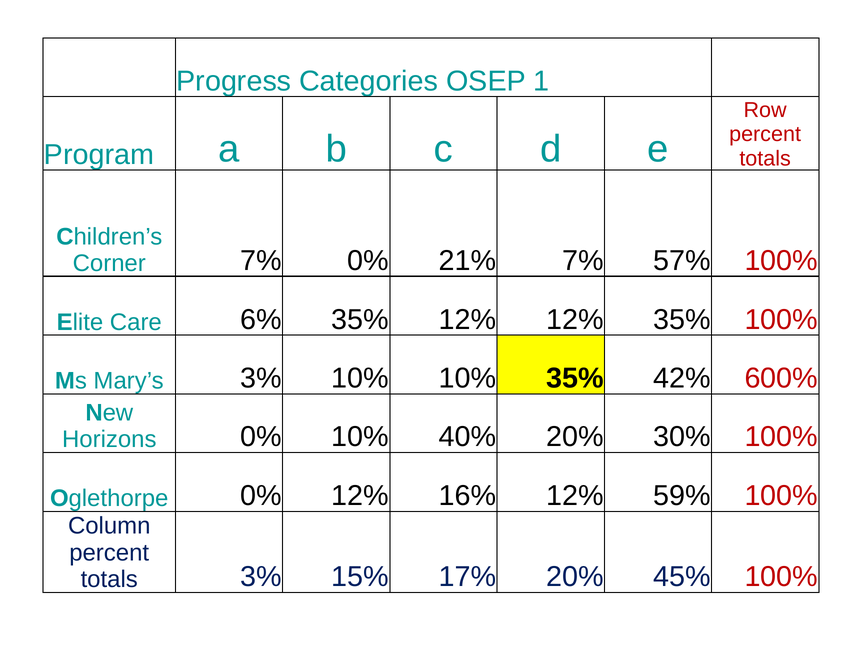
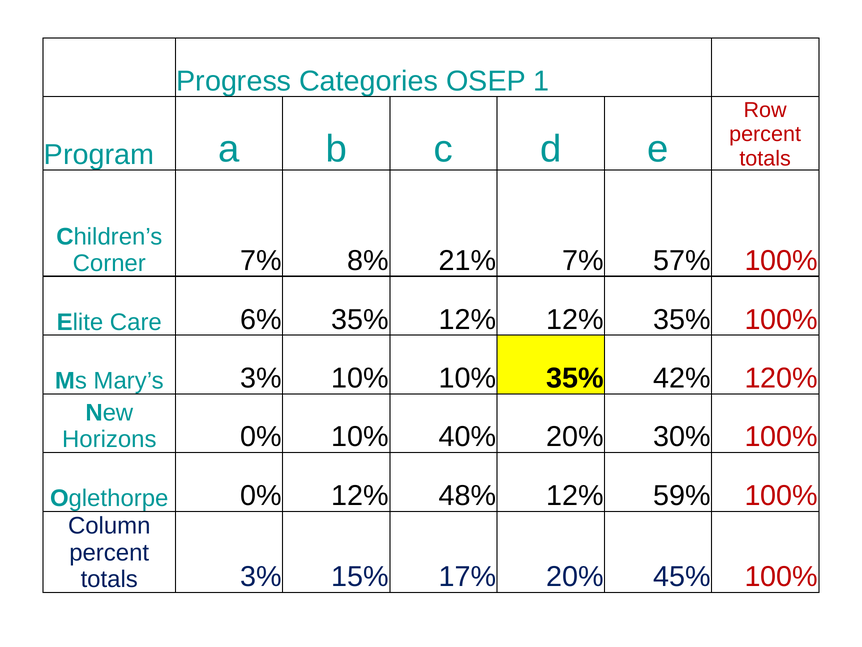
7% 0%: 0% -> 8% (368, 261)
600%: 600% -> 120% (781, 378)
16%: 16% -> 48% (467, 495)
